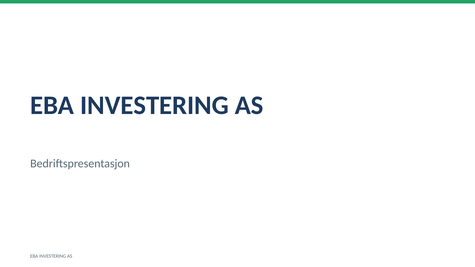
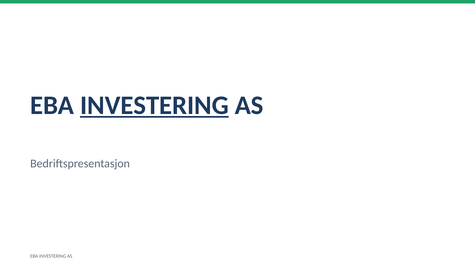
INVESTERING underline: none -> present (154, 105)
